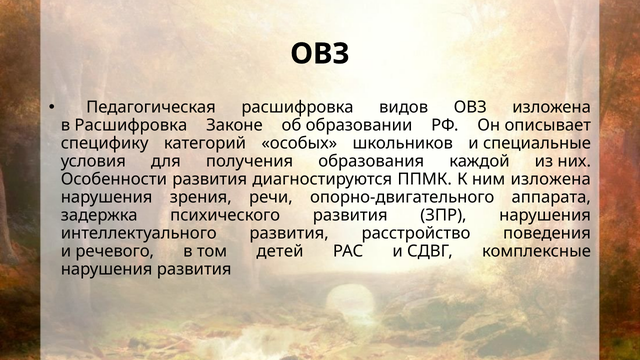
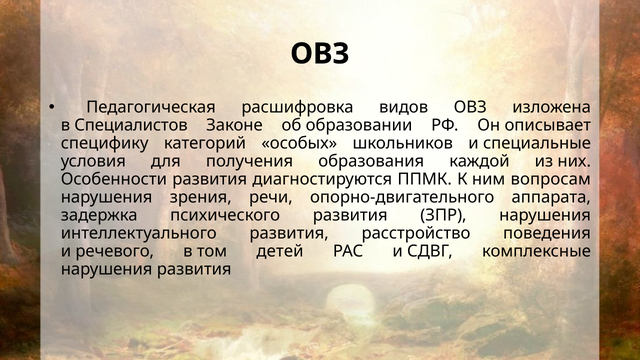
в Расшифровка: Расшифровка -> Специалистов (131, 125)
ним изложена: изложена -> вопросам (551, 179)
